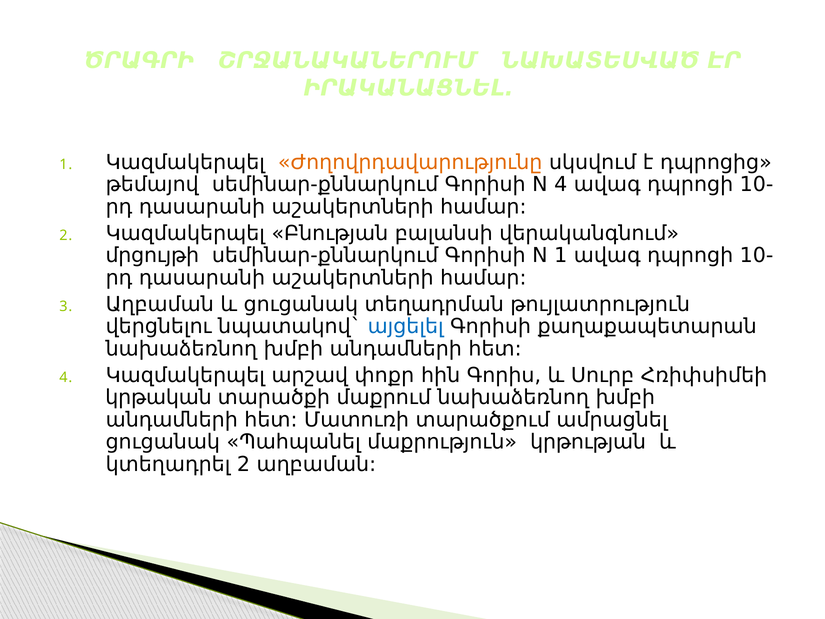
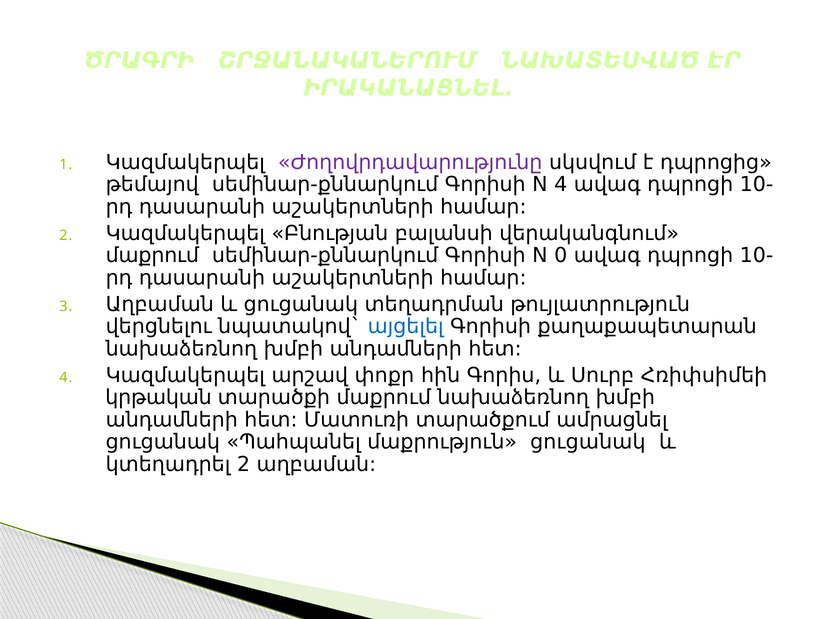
Ժողովրդավարությունը colour: orange -> purple (410, 162)
մրցույթի: մրցույթի -> մաքրում (152, 255)
N 1: 1 -> 0 (561, 255)
մաքրություն կրթության: կրթության -> ցուցանակ (588, 442)
